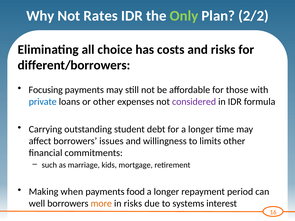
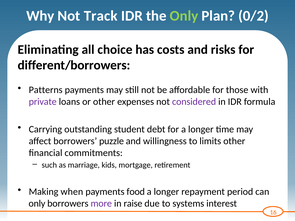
Rates: Rates -> Track (101, 16)
2/2: 2/2 -> 0/2 (254, 16)
Focusing: Focusing -> Patterns (46, 90)
private colour: blue -> purple (43, 102)
issues: issues -> puzzle (111, 141)
well: well -> only (37, 204)
more colour: orange -> purple (101, 204)
in risks: risks -> raise (133, 204)
